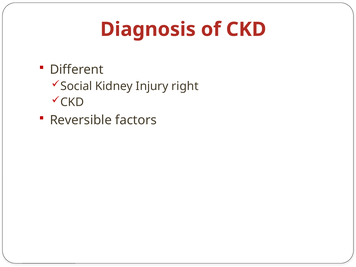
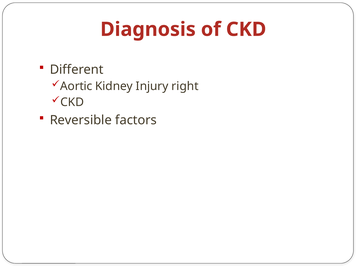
Social: Social -> Aortic (76, 86)
